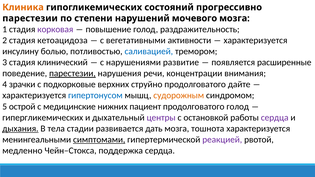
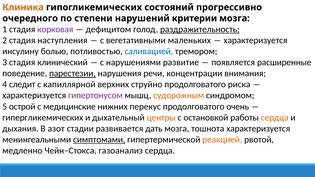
парестезии: парестезии -> очередного (30, 18)
мочевого: мочевого -> критерии (195, 18)
повышение: повышение -> дефицитом (108, 29)
раздражительность underline: none -> present (200, 29)
кетоацидоза: кетоацидоза -> наступления (62, 40)
активности: активности -> маленьких (189, 40)
зрачки: зрачки -> следит (22, 85)
подкорковые: подкорковые -> капиллярной (69, 85)
дайте: дайте -> риска (239, 85)
гипертонусом colour: blue -> purple (95, 96)
пациент: пациент -> перекус (145, 107)
продолговатого голод: голод -> очень (238, 107)
центры colour: purple -> orange (161, 118)
сердца colour: purple -> orange (275, 118)
дыхания underline: present -> none (20, 129)
тела: тела -> азот (56, 129)
реакцией colour: purple -> orange (222, 140)
поддержка: поддержка -> газоанализ (121, 151)
